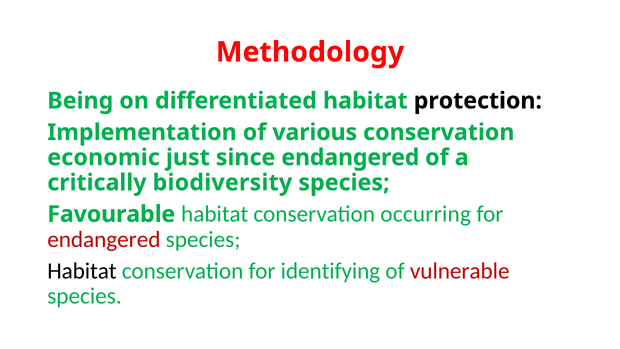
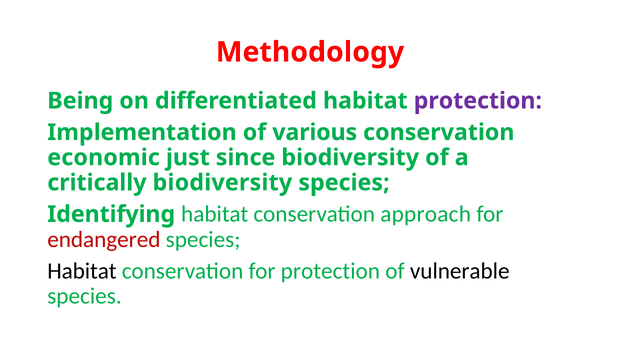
protection colour: black -> purple (478, 101)
since endangered: endangered -> biodiversity (350, 157)
Favourable: Favourable -> Identifying (111, 214)
occurring: occurring -> approach (426, 214)
for identifying: identifying -> protection (330, 271)
vulnerable colour: red -> black (460, 271)
